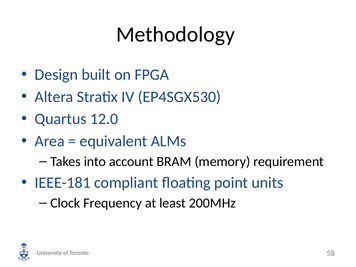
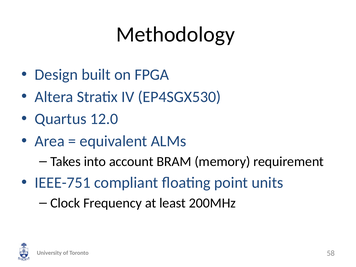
IEEE-181: IEEE-181 -> IEEE-751 (63, 183)
